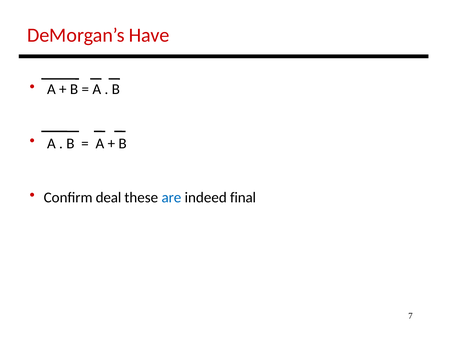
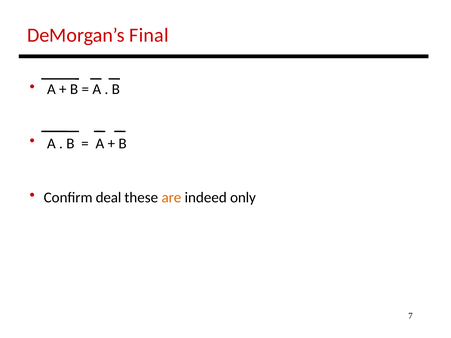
Have: Have -> Final (149, 35)
are colour: blue -> orange (171, 198)
final: final -> only (243, 198)
